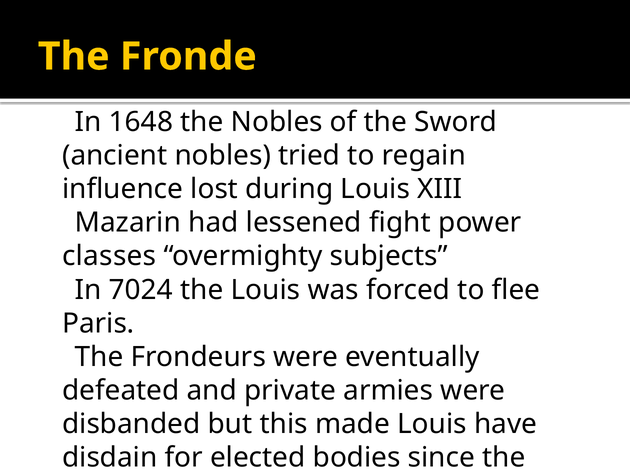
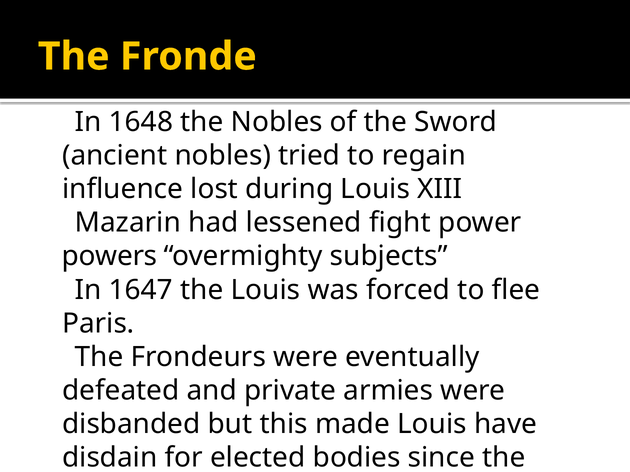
classes: classes -> powers (109, 257)
7024: 7024 -> 1647 (141, 290)
